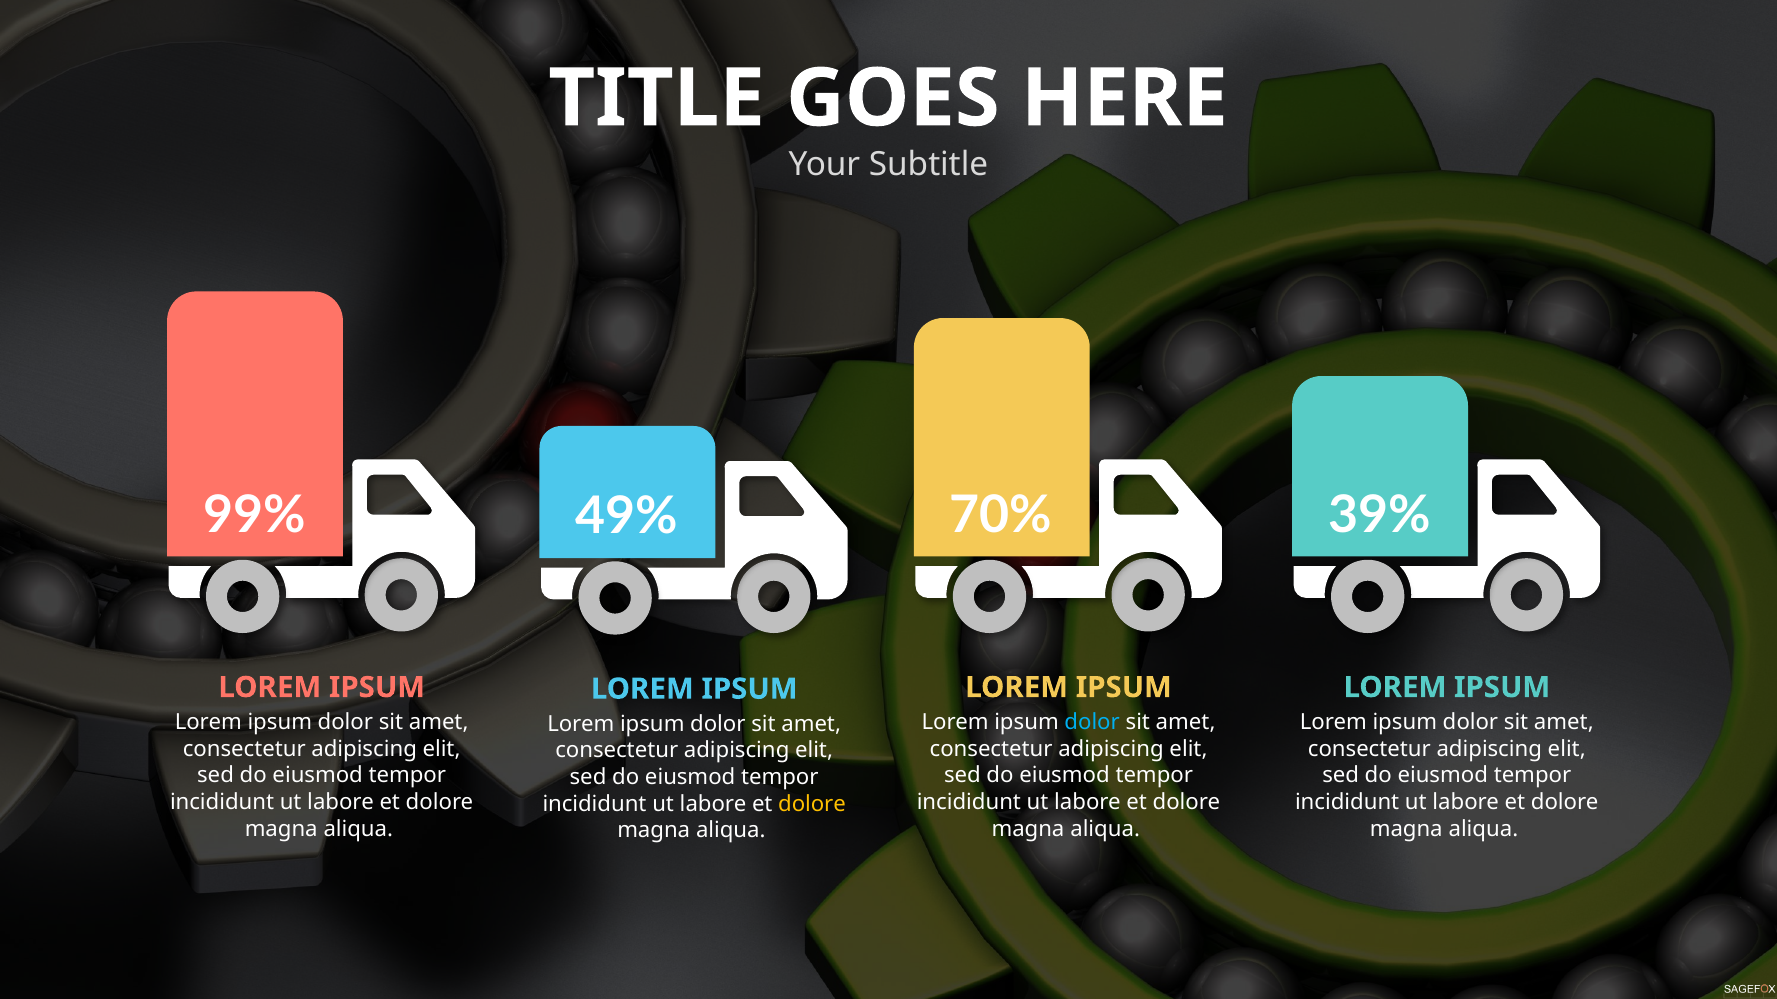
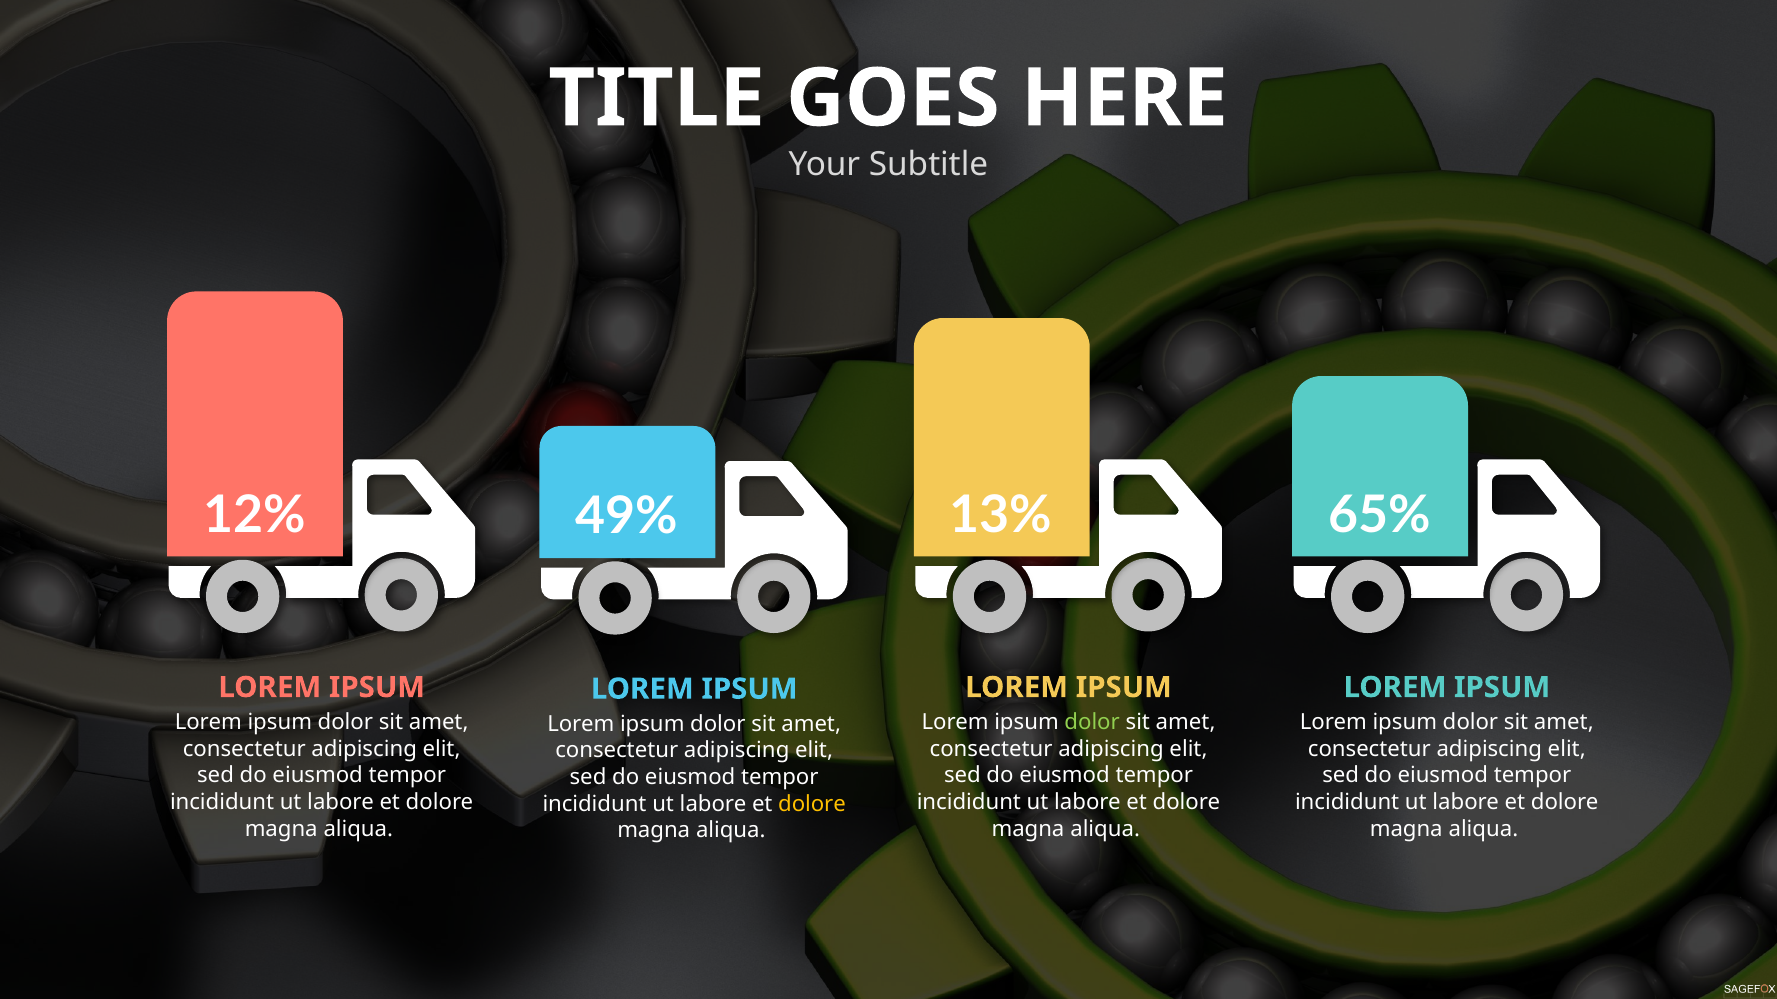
99%: 99% -> 12% (254, 515)
70%: 70% -> 13% (1001, 515)
39%: 39% -> 65% (1379, 515)
dolor colour: light blue -> light green (1092, 723)
